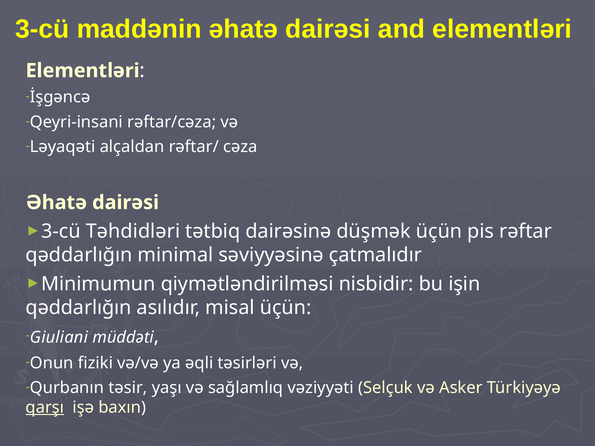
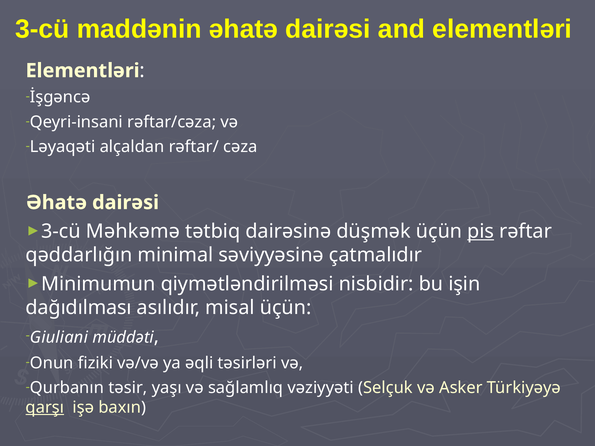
Təhdidləri: Təhdidləri -> Məhkəmə (133, 231)
pis underline: none -> present (481, 231)
qəddarlığın: qəddarlığın -> dağıdılması (79, 308)
